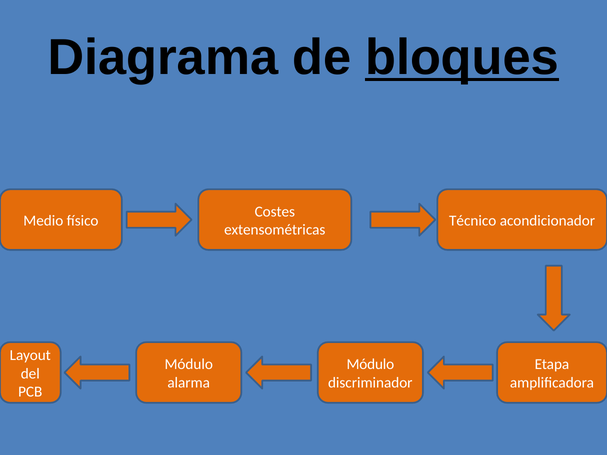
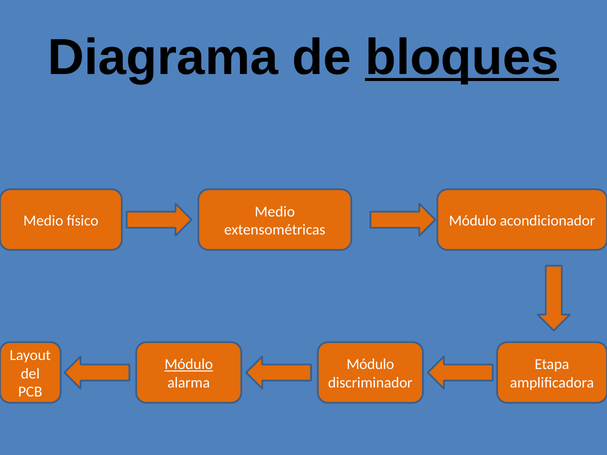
Costes: Costes -> Medio (275, 212)
Técnico: Técnico -> Módulo (473, 221)
Módulo underline: none -> present (189, 365)
